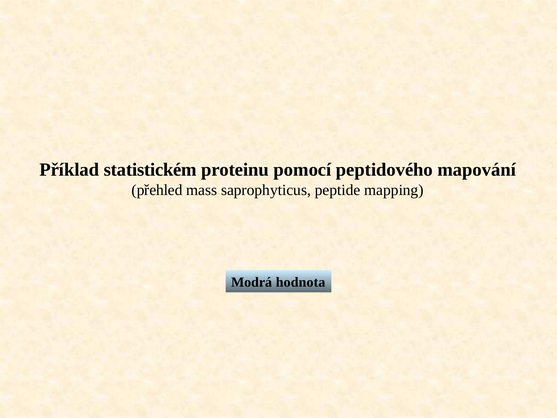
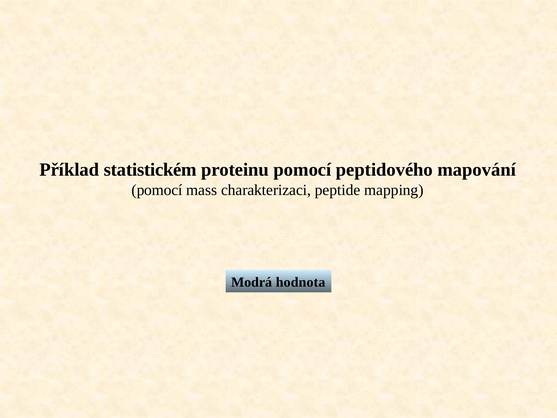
přehled: přehled -> pomocí (157, 190)
saprophyticus: saprophyticus -> charakterizaci (266, 190)
